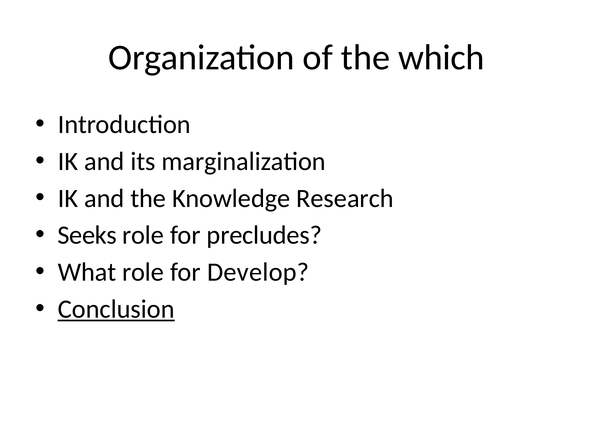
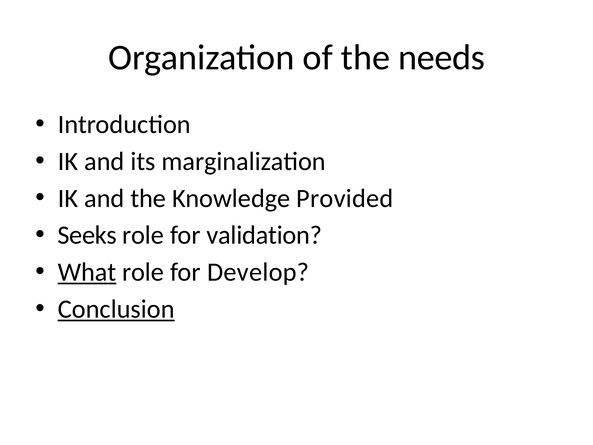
which: which -> needs (441, 57)
Research: Research -> Provided (345, 198)
precludes: precludes -> validation (264, 235)
What underline: none -> present (87, 272)
